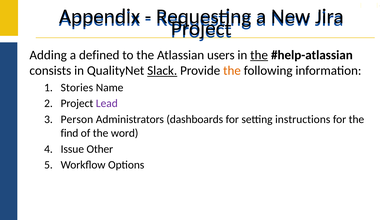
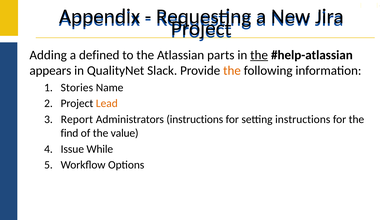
users: users -> parts (221, 55)
consists: consists -> appears (50, 71)
Slack underline: present -> none (162, 71)
Lead colour: purple -> orange (107, 103)
Person: Person -> Report (77, 119)
Administrators dashboards: dashboards -> instructions (195, 119)
word: word -> value (125, 133)
Other: Other -> While (100, 149)
